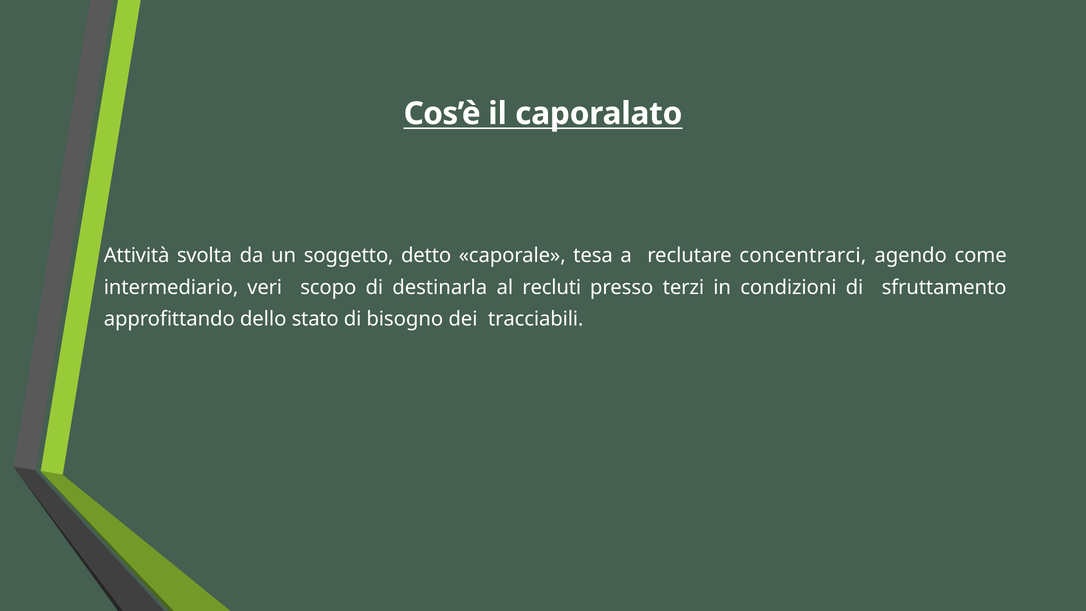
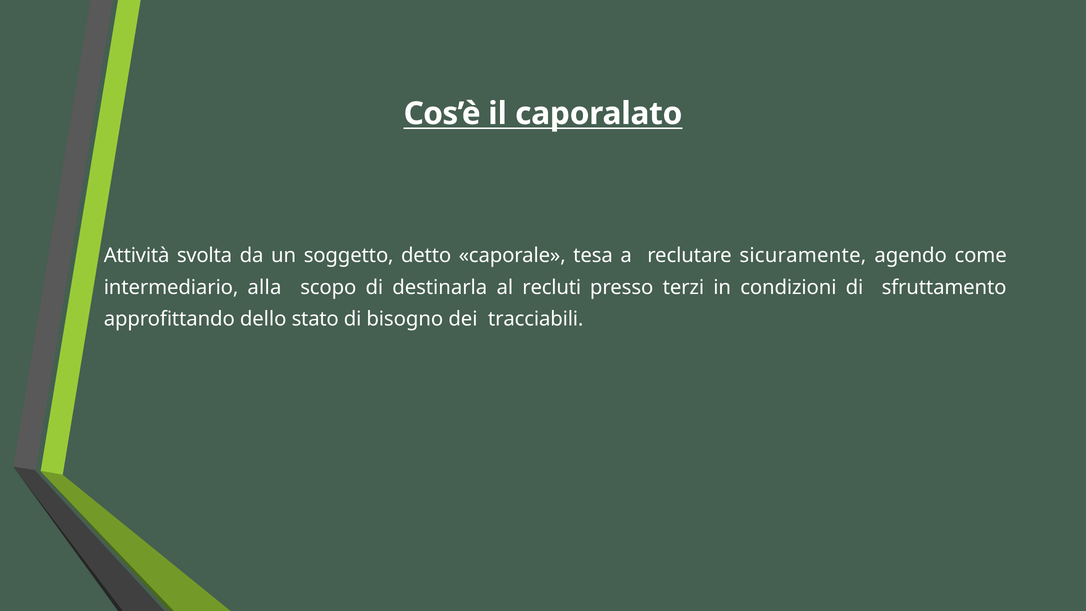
concentrarci: concentrarci -> sicuramente (803, 255)
veri: veri -> alla (264, 287)
